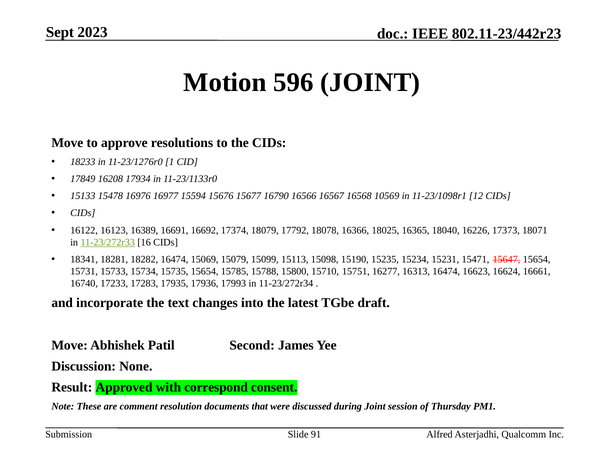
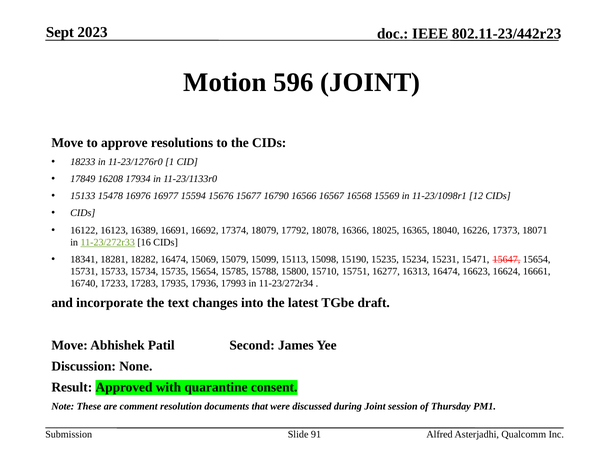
10569: 10569 -> 15569 (387, 196)
correspond: correspond -> quarantine (216, 388)
